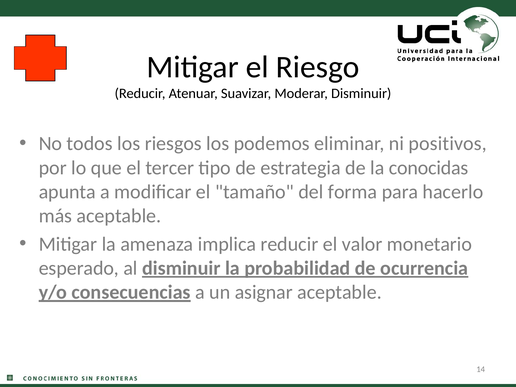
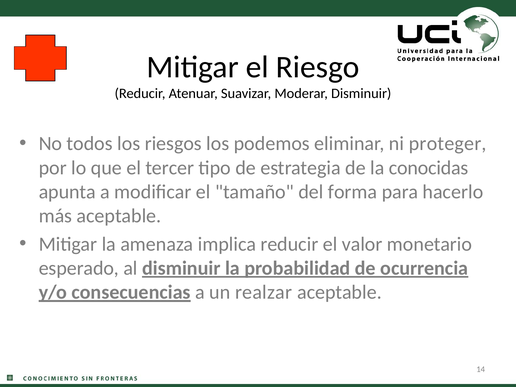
positivos: positivos -> proteger (448, 144)
asignar: asignar -> realzar (264, 292)
